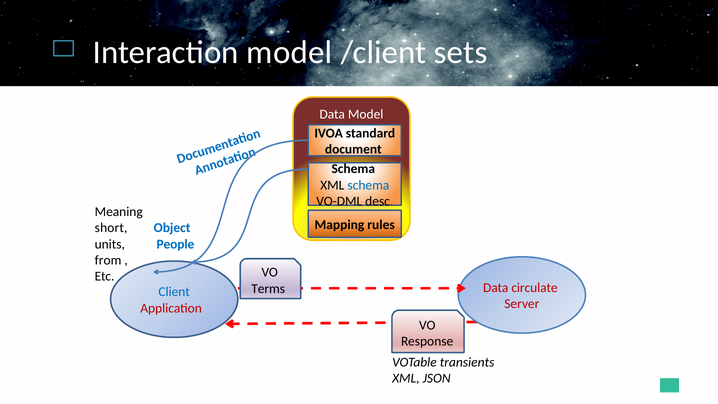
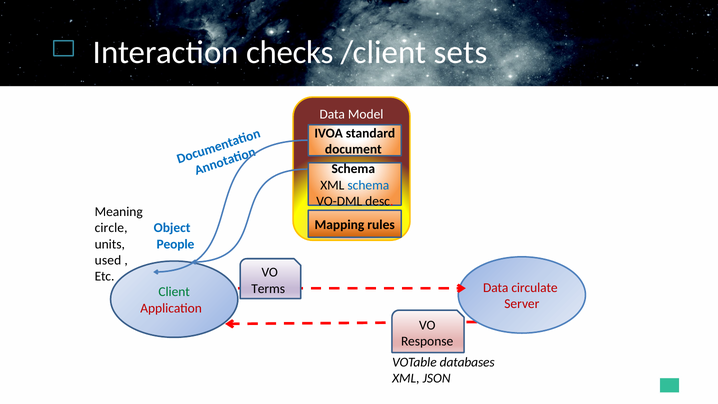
Interaction model: model -> checks (290, 52)
short: short -> circle (111, 228)
from: from -> used (108, 260)
Client colour: blue -> green (174, 292)
transients: transients -> databases (467, 362)
